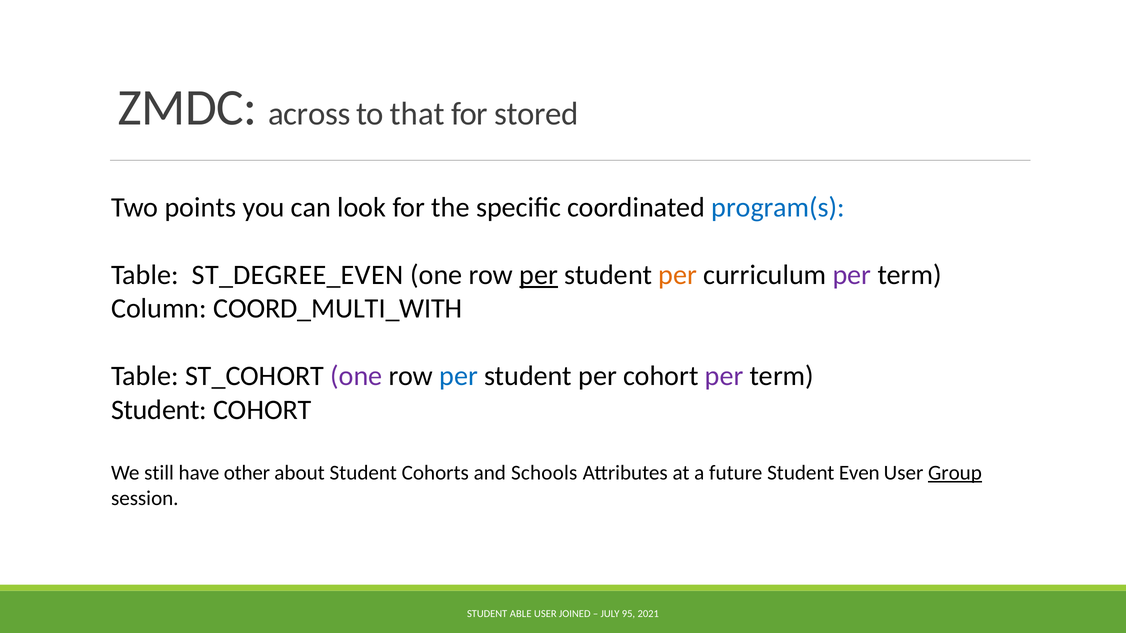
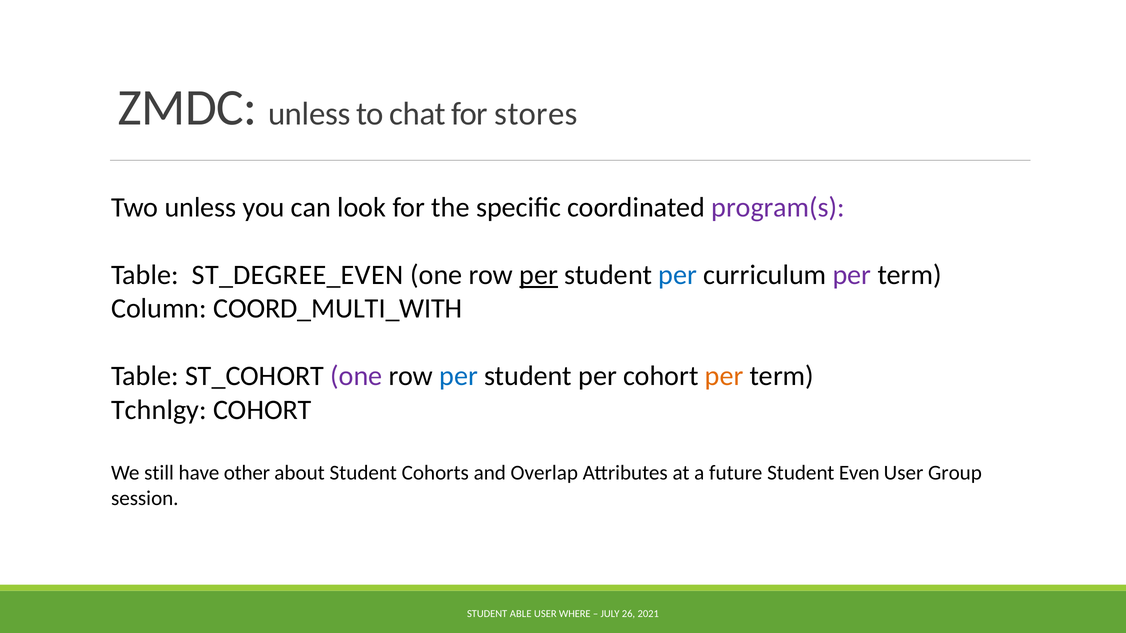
ZMDC across: across -> unless (309, 114)
that: that -> chat (417, 114)
stored: stored -> stores (536, 114)
Two points: points -> unless (200, 208)
program(s colour: blue -> purple (778, 208)
per colour: orange -> blue (678, 275)
per colour: purple -> orange (724, 376)
Student: Student -> Tchnlgy (159, 410)
Schools: Schools -> Overlap (544, 473)
Group underline: present -> none (955, 473)
JOINED: JOINED -> WHERE (575, 614)
95: 95 -> 26 (628, 614)
